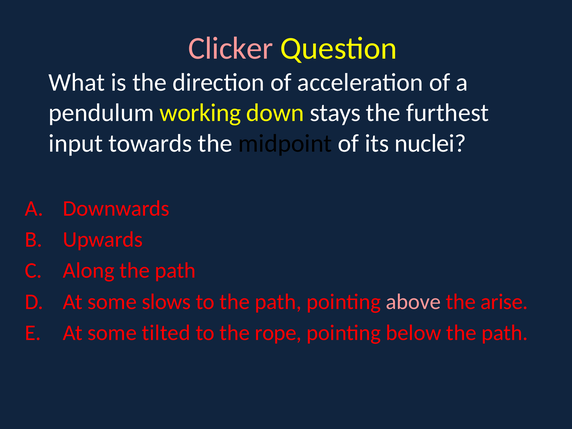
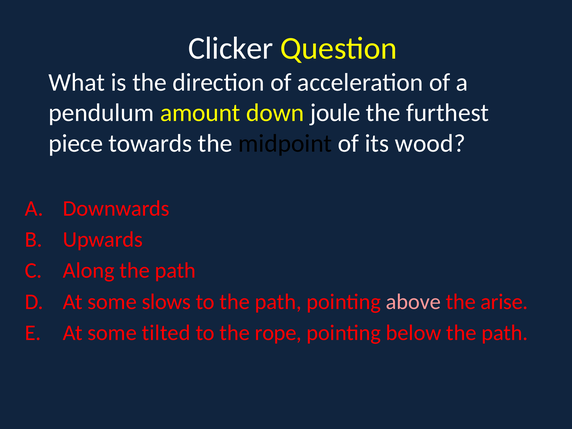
Clicker colour: pink -> white (231, 48)
working: working -> amount (200, 113)
stays: stays -> joule (335, 113)
input: input -> piece (76, 143)
nuclei: nuclei -> wood (430, 143)
